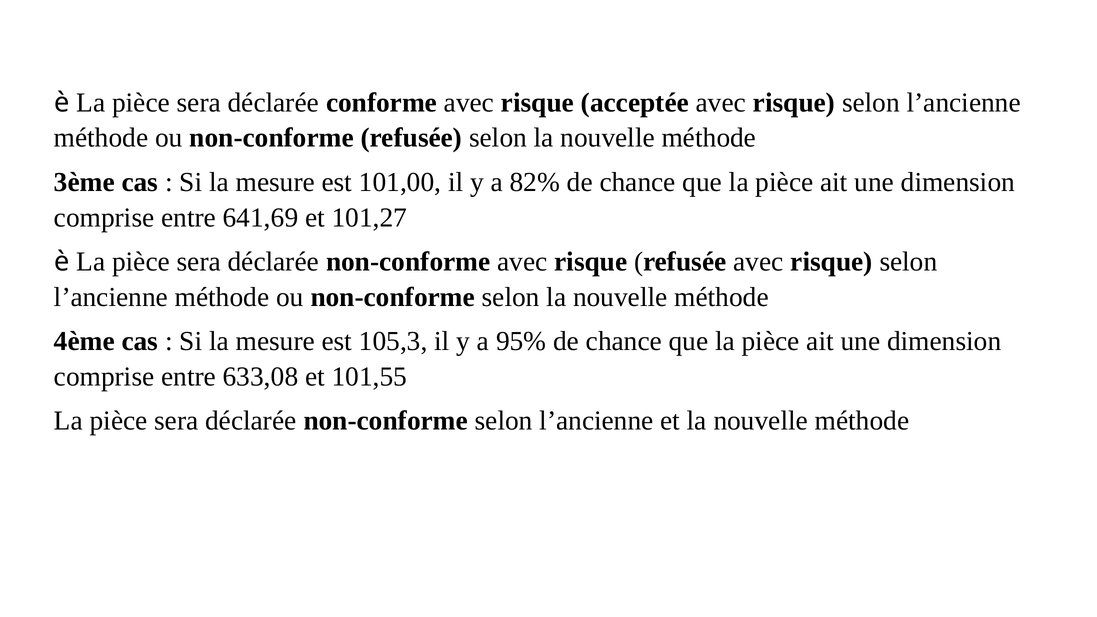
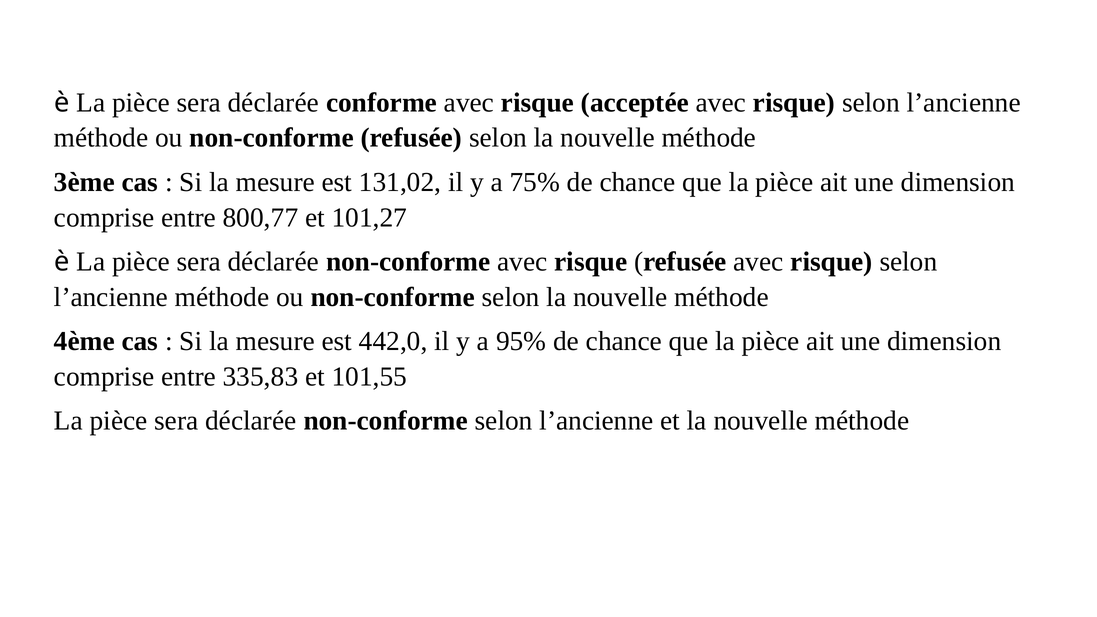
101,00: 101,00 -> 131,02 (400, 182)
82%: 82% -> 75% (535, 182)
641,69: 641,69 -> 800,77 (260, 217)
105,3: 105,3 -> 442,0 (393, 341)
633,08: 633,08 -> 335,83 (260, 377)
